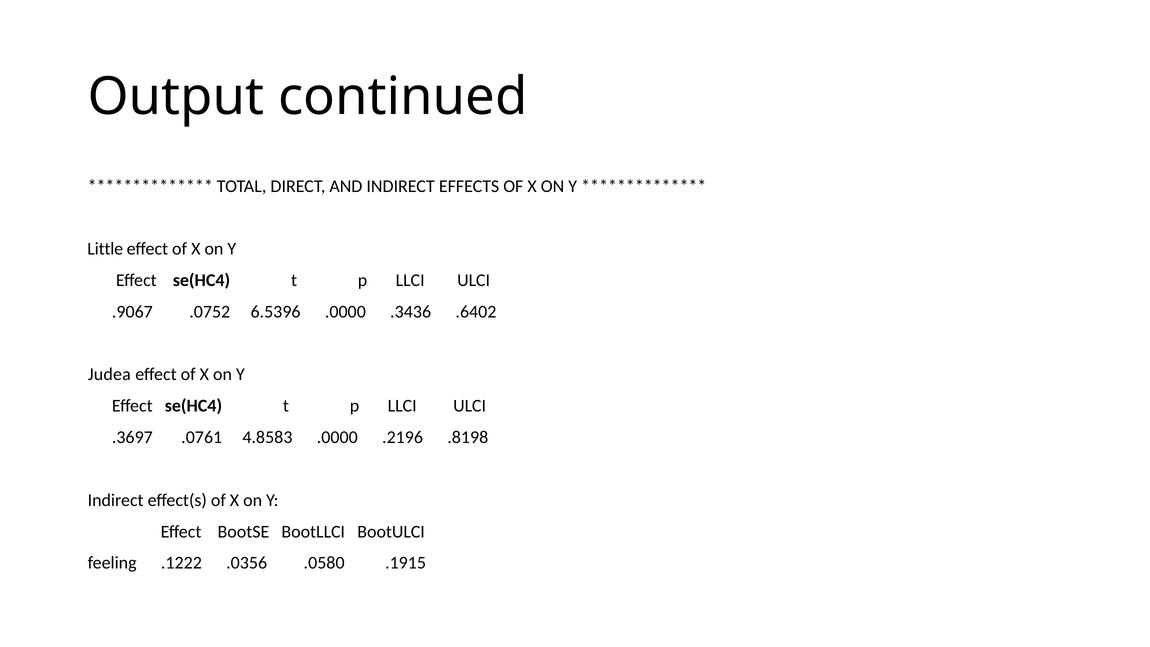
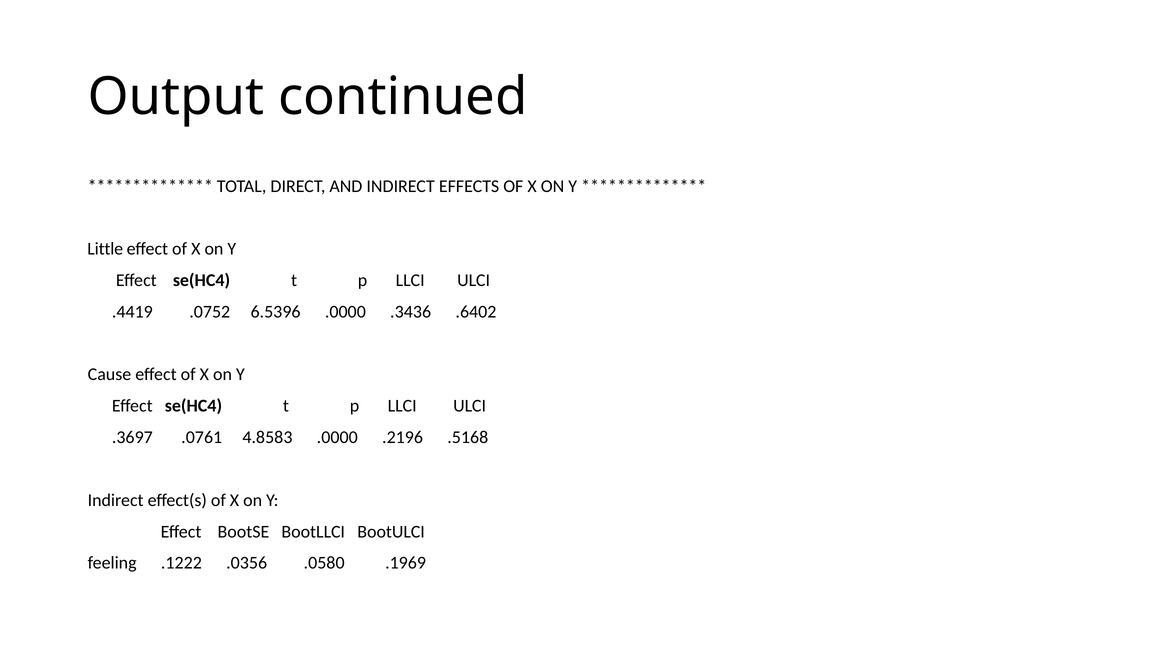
.9067: .9067 -> .4419 (132, 312)
Judea: Judea -> Cause (109, 374)
.8198: .8198 -> .5168 (468, 437)
.1915: .1915 -> .1969 (406, 563)
